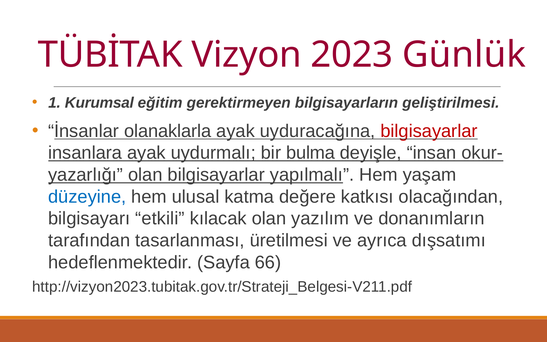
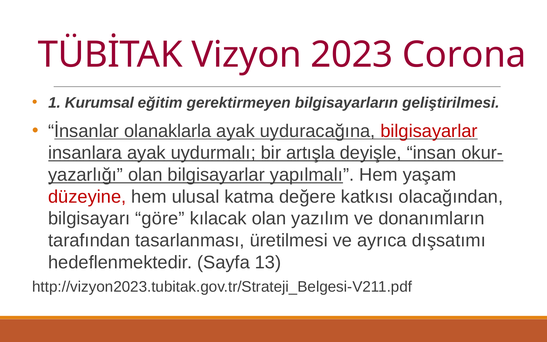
Günlük: Günlük -> Corona (464, 55)
bulma: bulma -> artışla (311, 153)
düzeyine colour: blue -> red (87, 197)
etkili: etkili -> göre (160, 218)
66: 66 -> 13 (268, 262)
